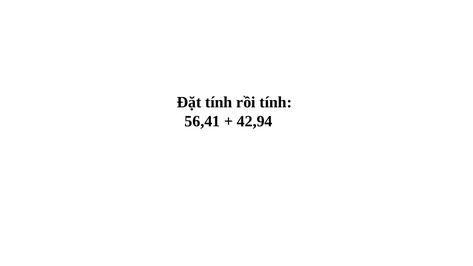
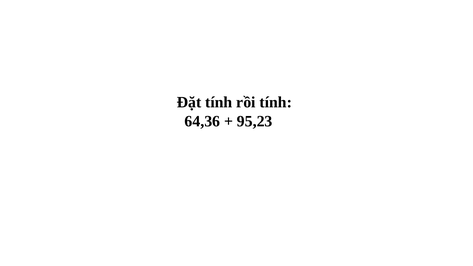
56,41: 56,41 -> 64,36 (202, 121)
42,94: 42,94 -> 95,23 (255, 121)
